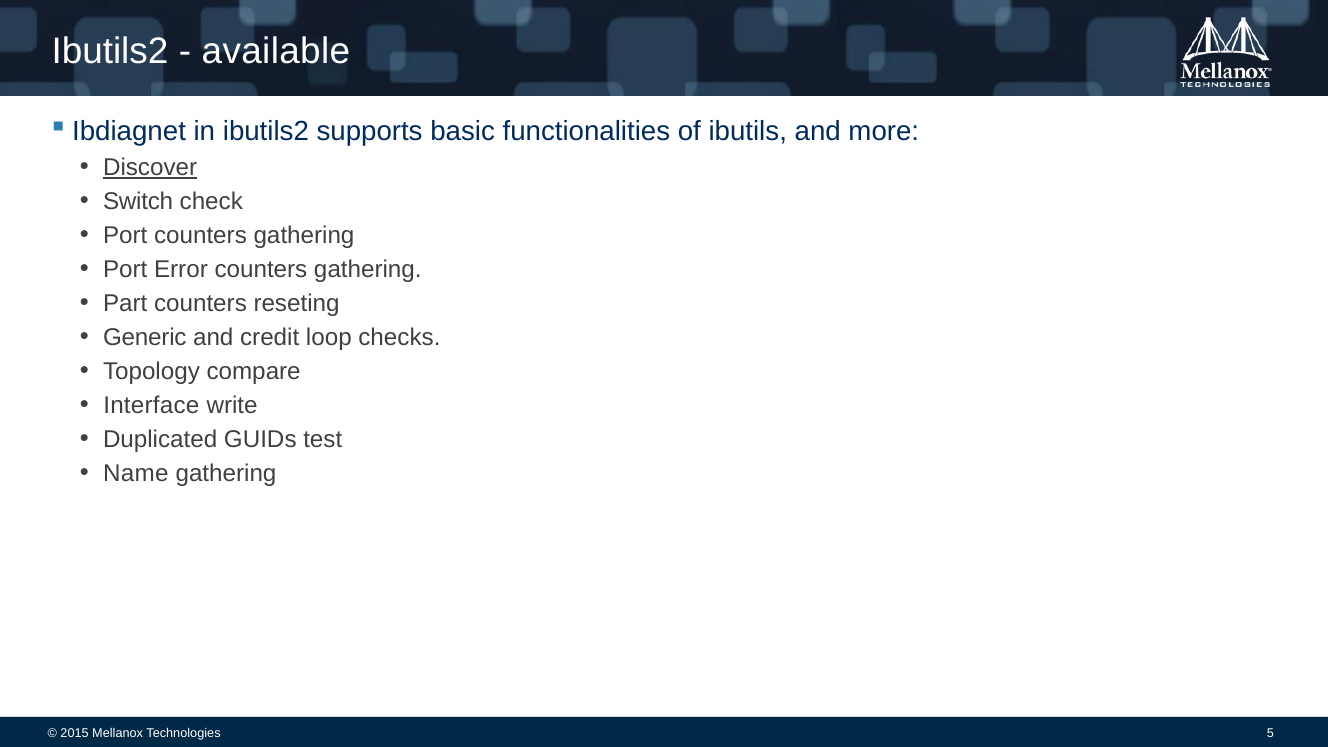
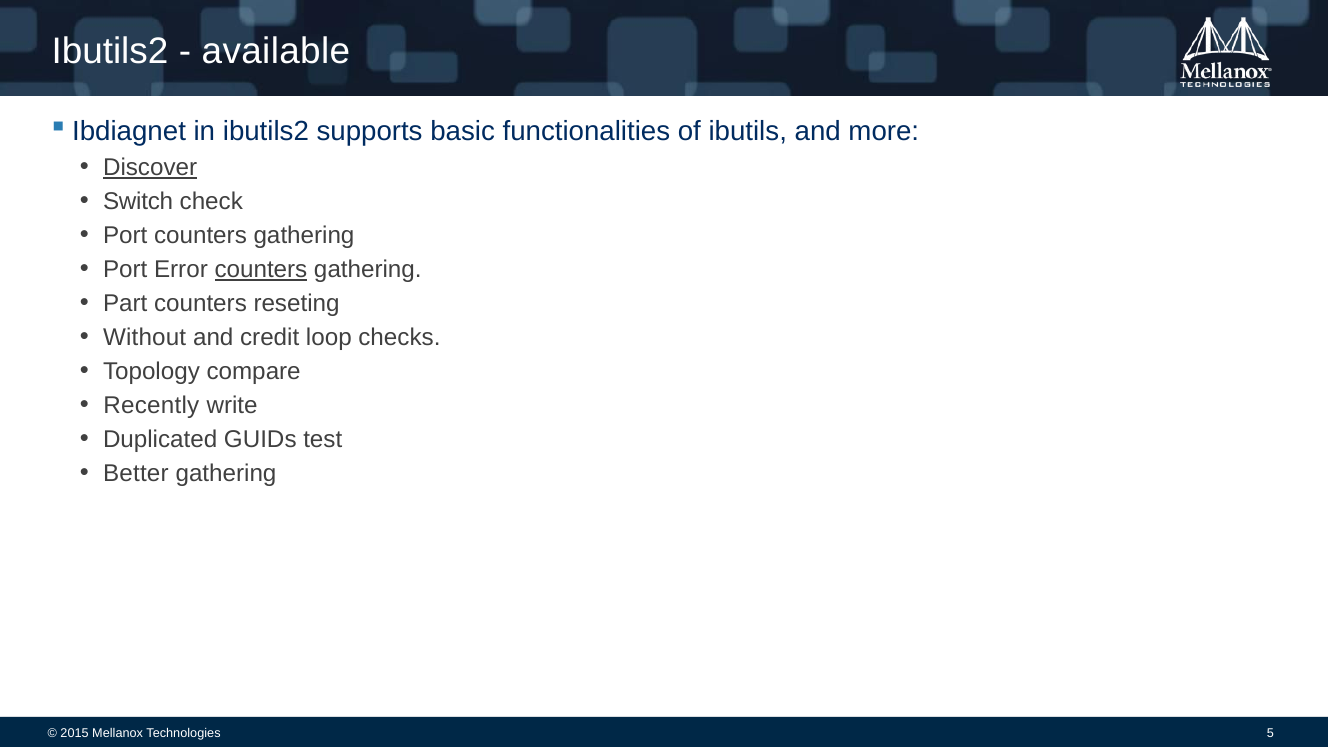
counters underline: none -> present (261, 269)
Generic: Generic -> Without (145, 337)
Interface: Interface -> Recently (151, 405)
Name: Name -> Better (136, 473)
